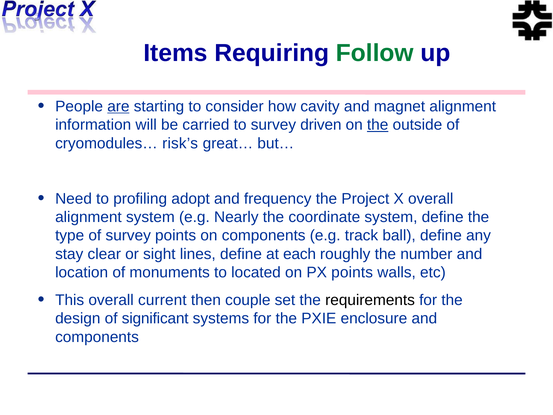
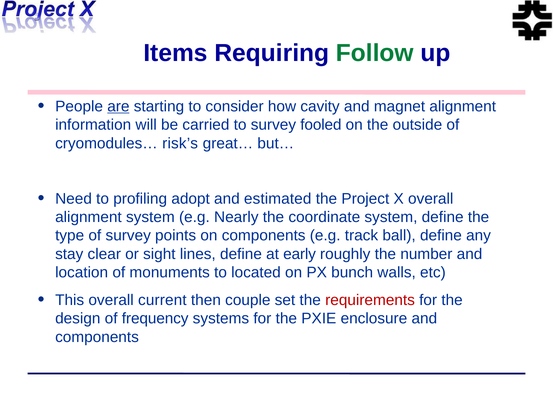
driven: driven -> fooled (321, 125)
the underline: present -> none (378, 125)
frequency: frequency -> estimated (278, 199)
each: each -> early (300, 254)
PX points: points -> bunch (352, 272)
requirements colour: black -> red (370, 300)
significant: significant -> frequency (155, 318)
